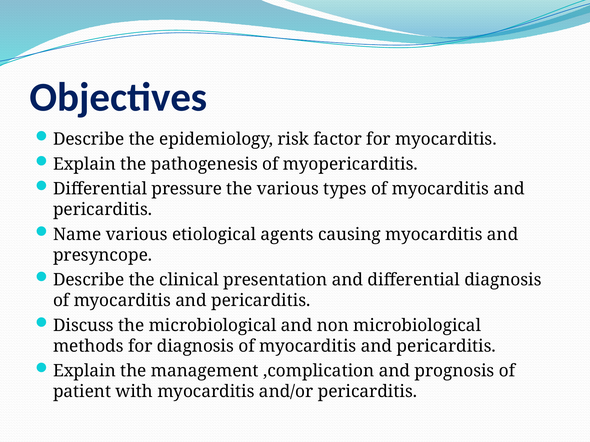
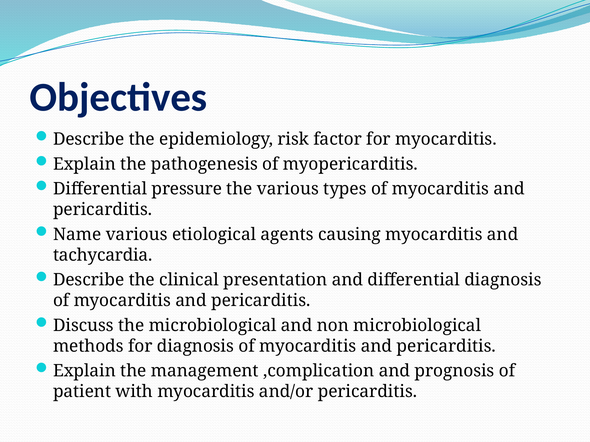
presyncope: presyncope -> tachycardia (103, 255)
